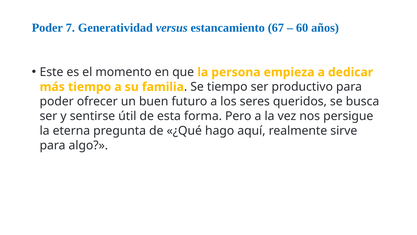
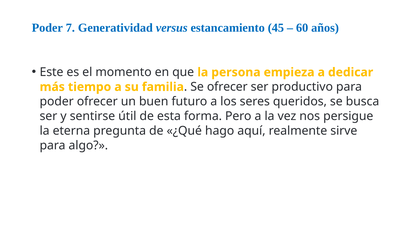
67: 67 -> 45 (276, 28)
Se tiempo: tiempo -> ofrecer (227, 87)
